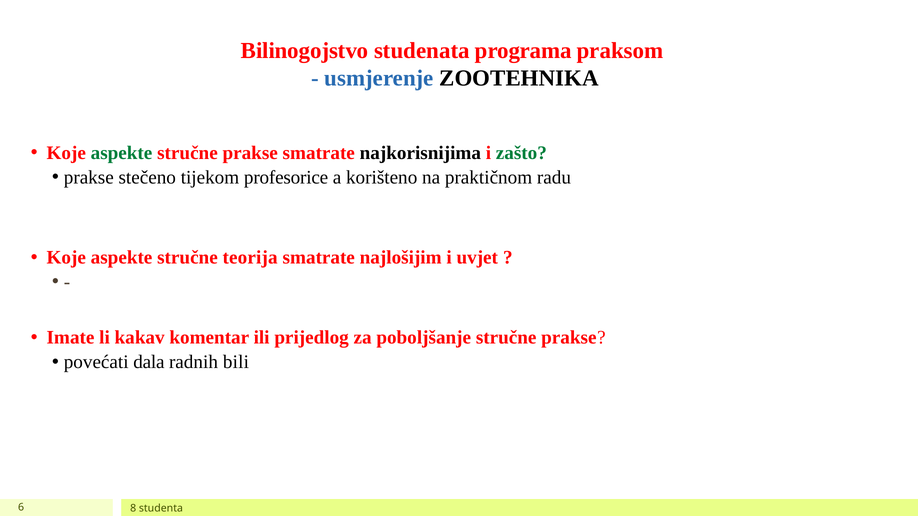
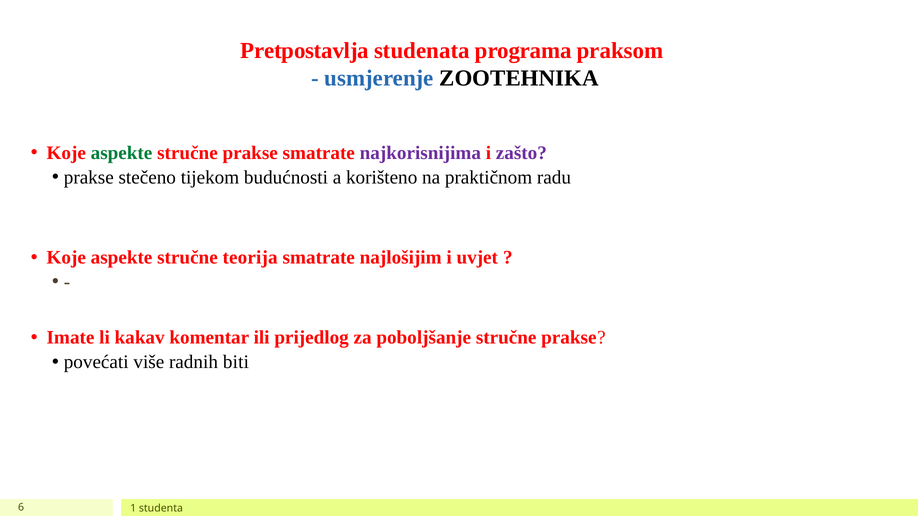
Bilinogojstvo: Bilinogojstvo -> Pretpostavlja (305, 51)
najkorisnijima colour: black -> purple (420, 153)
zašto colour: green -> purple (521, 153)
profesorice: profesorice -> budućnosti (286, 177)
dala: dala -> više (149, 362)
bili: bili -> biti (236, 362)
8: 8 -> 1 (133, 508)
